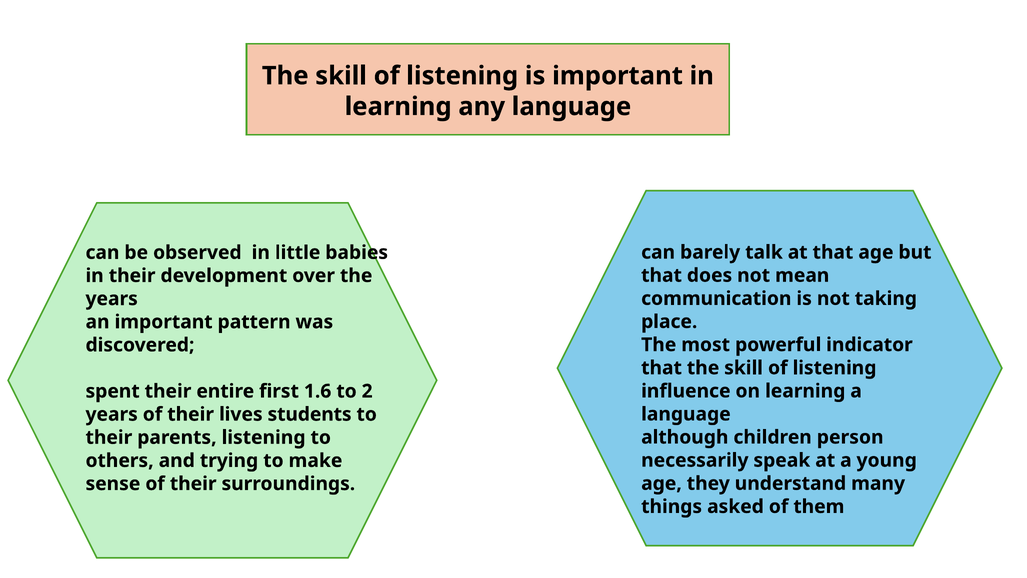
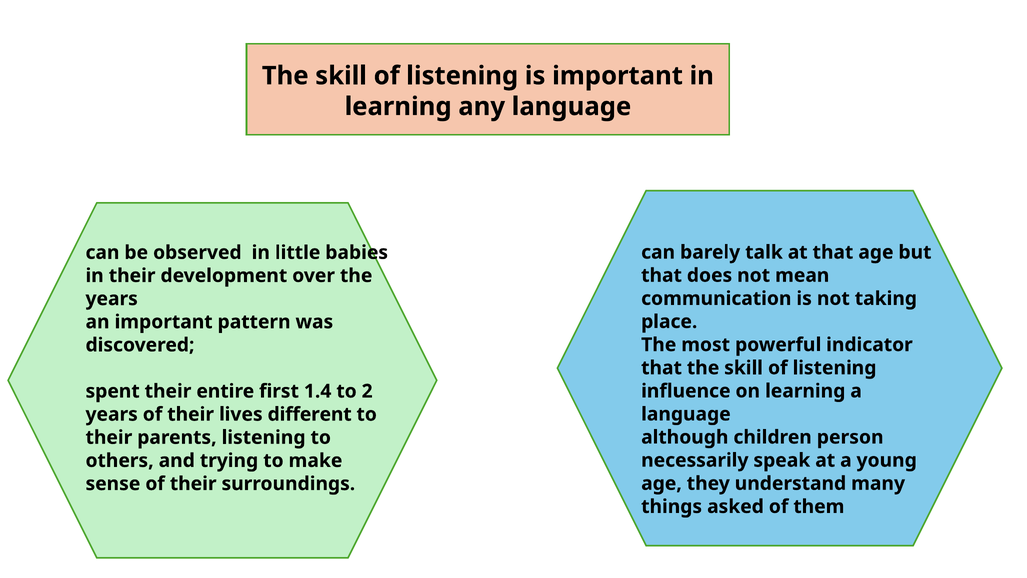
1.6: 1.6 -> 1.4 (318, 391)
students: students -> different (310, 414)
